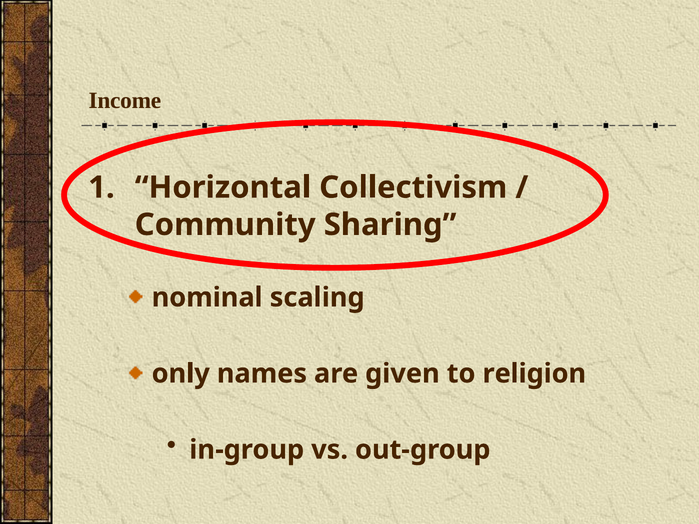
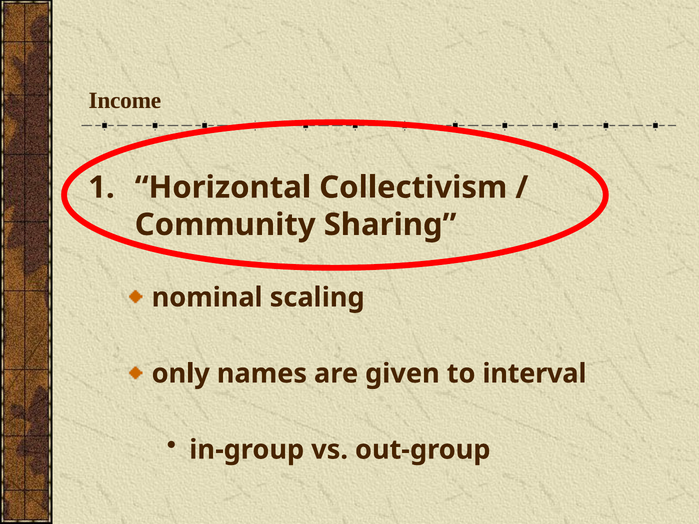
religion: religion -> interval (534, 374)
